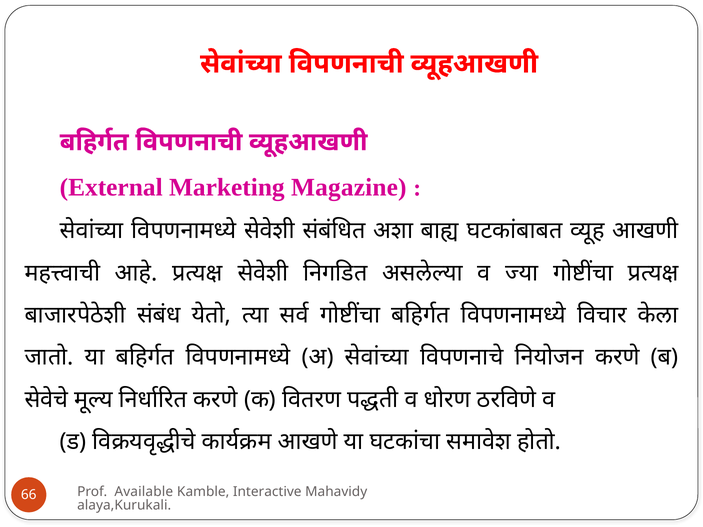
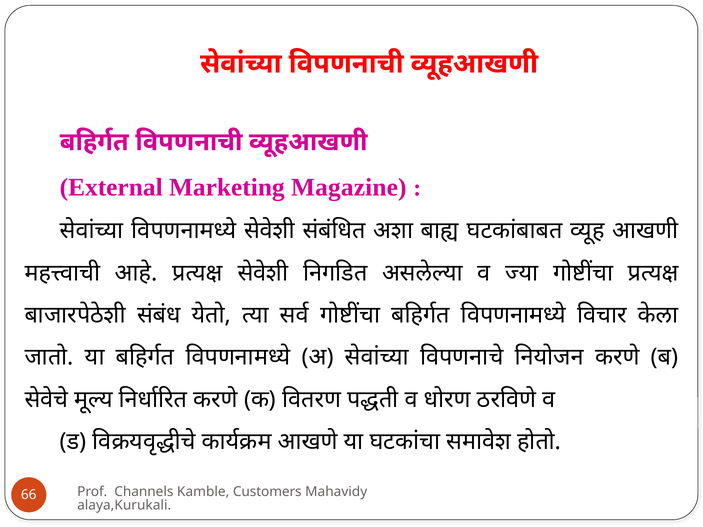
Available: Available -> Channels (144, 492)
Interactive: Interactive -> Customers (267, 492)
